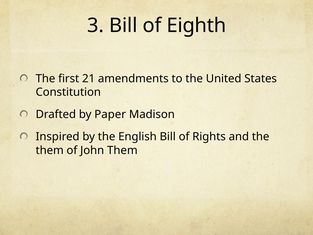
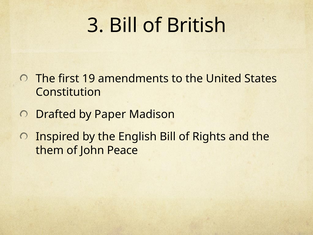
Eighth: Eighth -> British (196, 26)
21: 21 -> 19 (89, 79)
John Them: Them -> Peace (122, 150)
